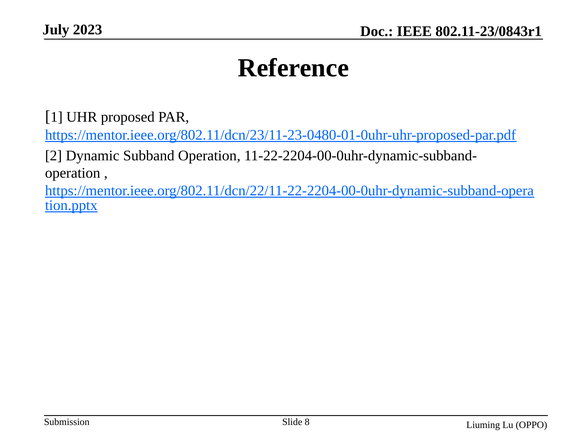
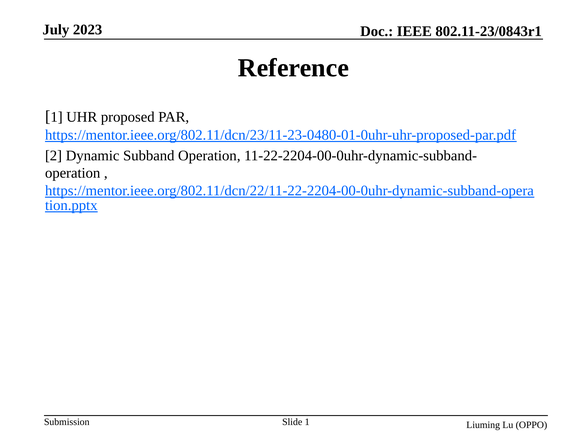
Slide 8: 8 -> 1 (307, 422)
